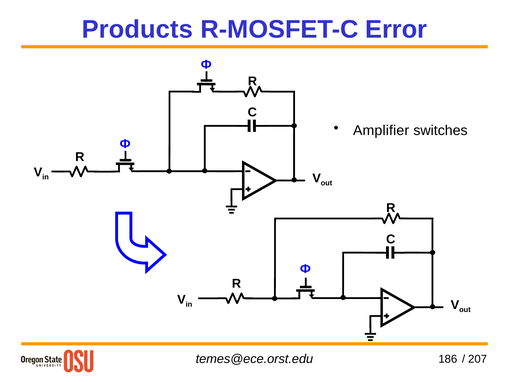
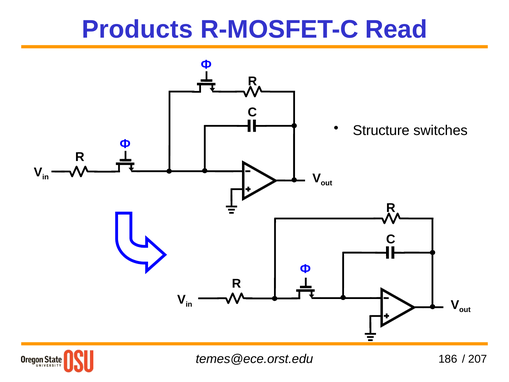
Error: Error -> Read (396, 29)
Amplifier: Amplifier -> Structure (381, 131)
